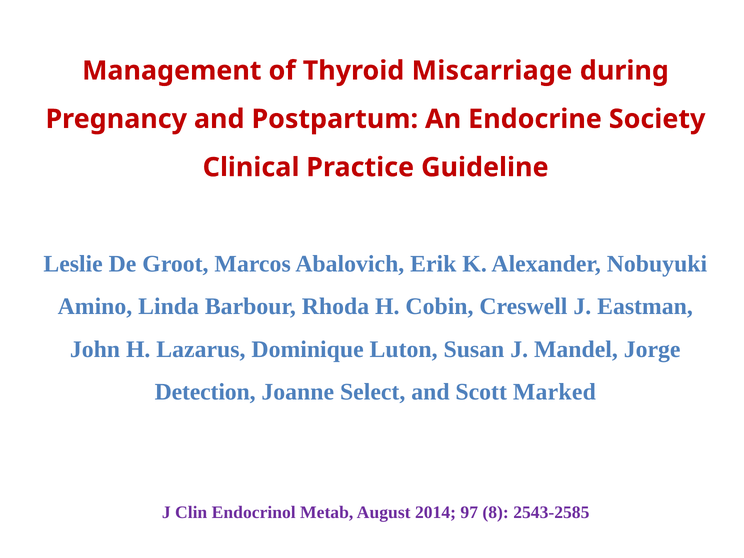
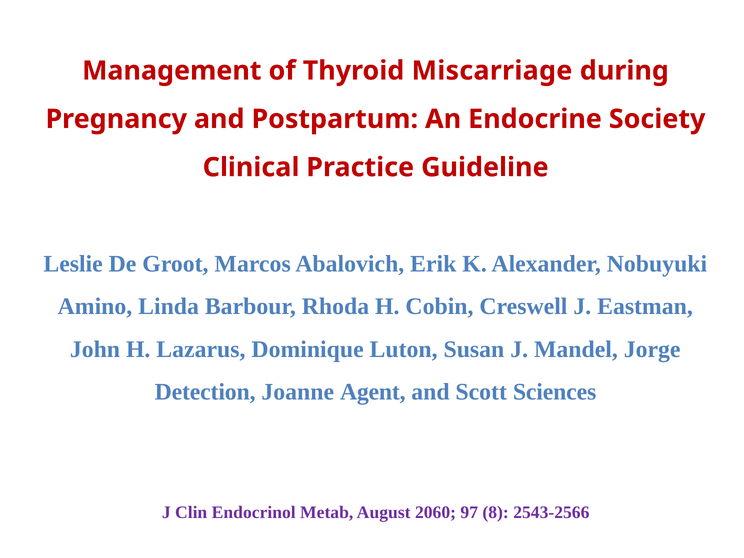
Select: Select -> Agent (373, 392)
Marked: Marked -> Sciences (555, 392)
2014: 2014 -> 2060 (436, 512)
2543-2585: 2543-2585 -> 2543-2566 (551, 512)
